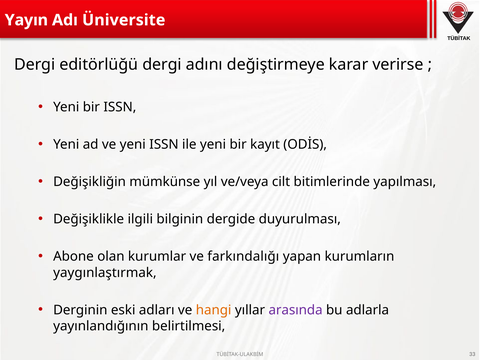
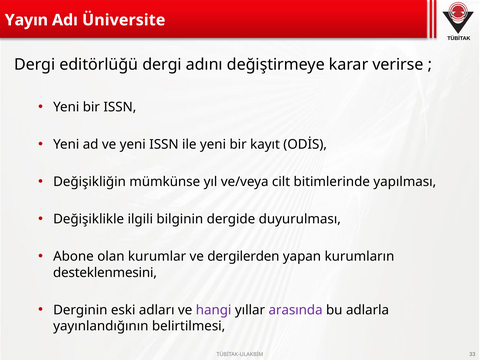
farkındalığı: farkındalığı -> dergilerden (243, 257)
yaygınlaştırmak: yaygınlaştırmak -> desteklenmesini (105, 273)
hangi colour: orange -> purple (214, 310)
